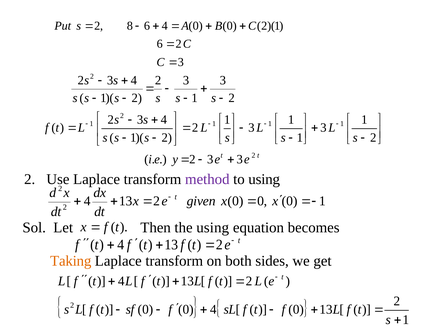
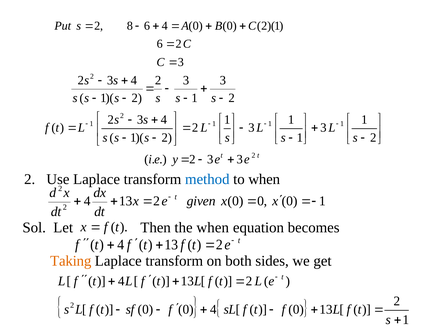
method colour: purple -> blue (207, 179)
to using: using -> when (264, 179)
the using: using -> when (213, 227)
